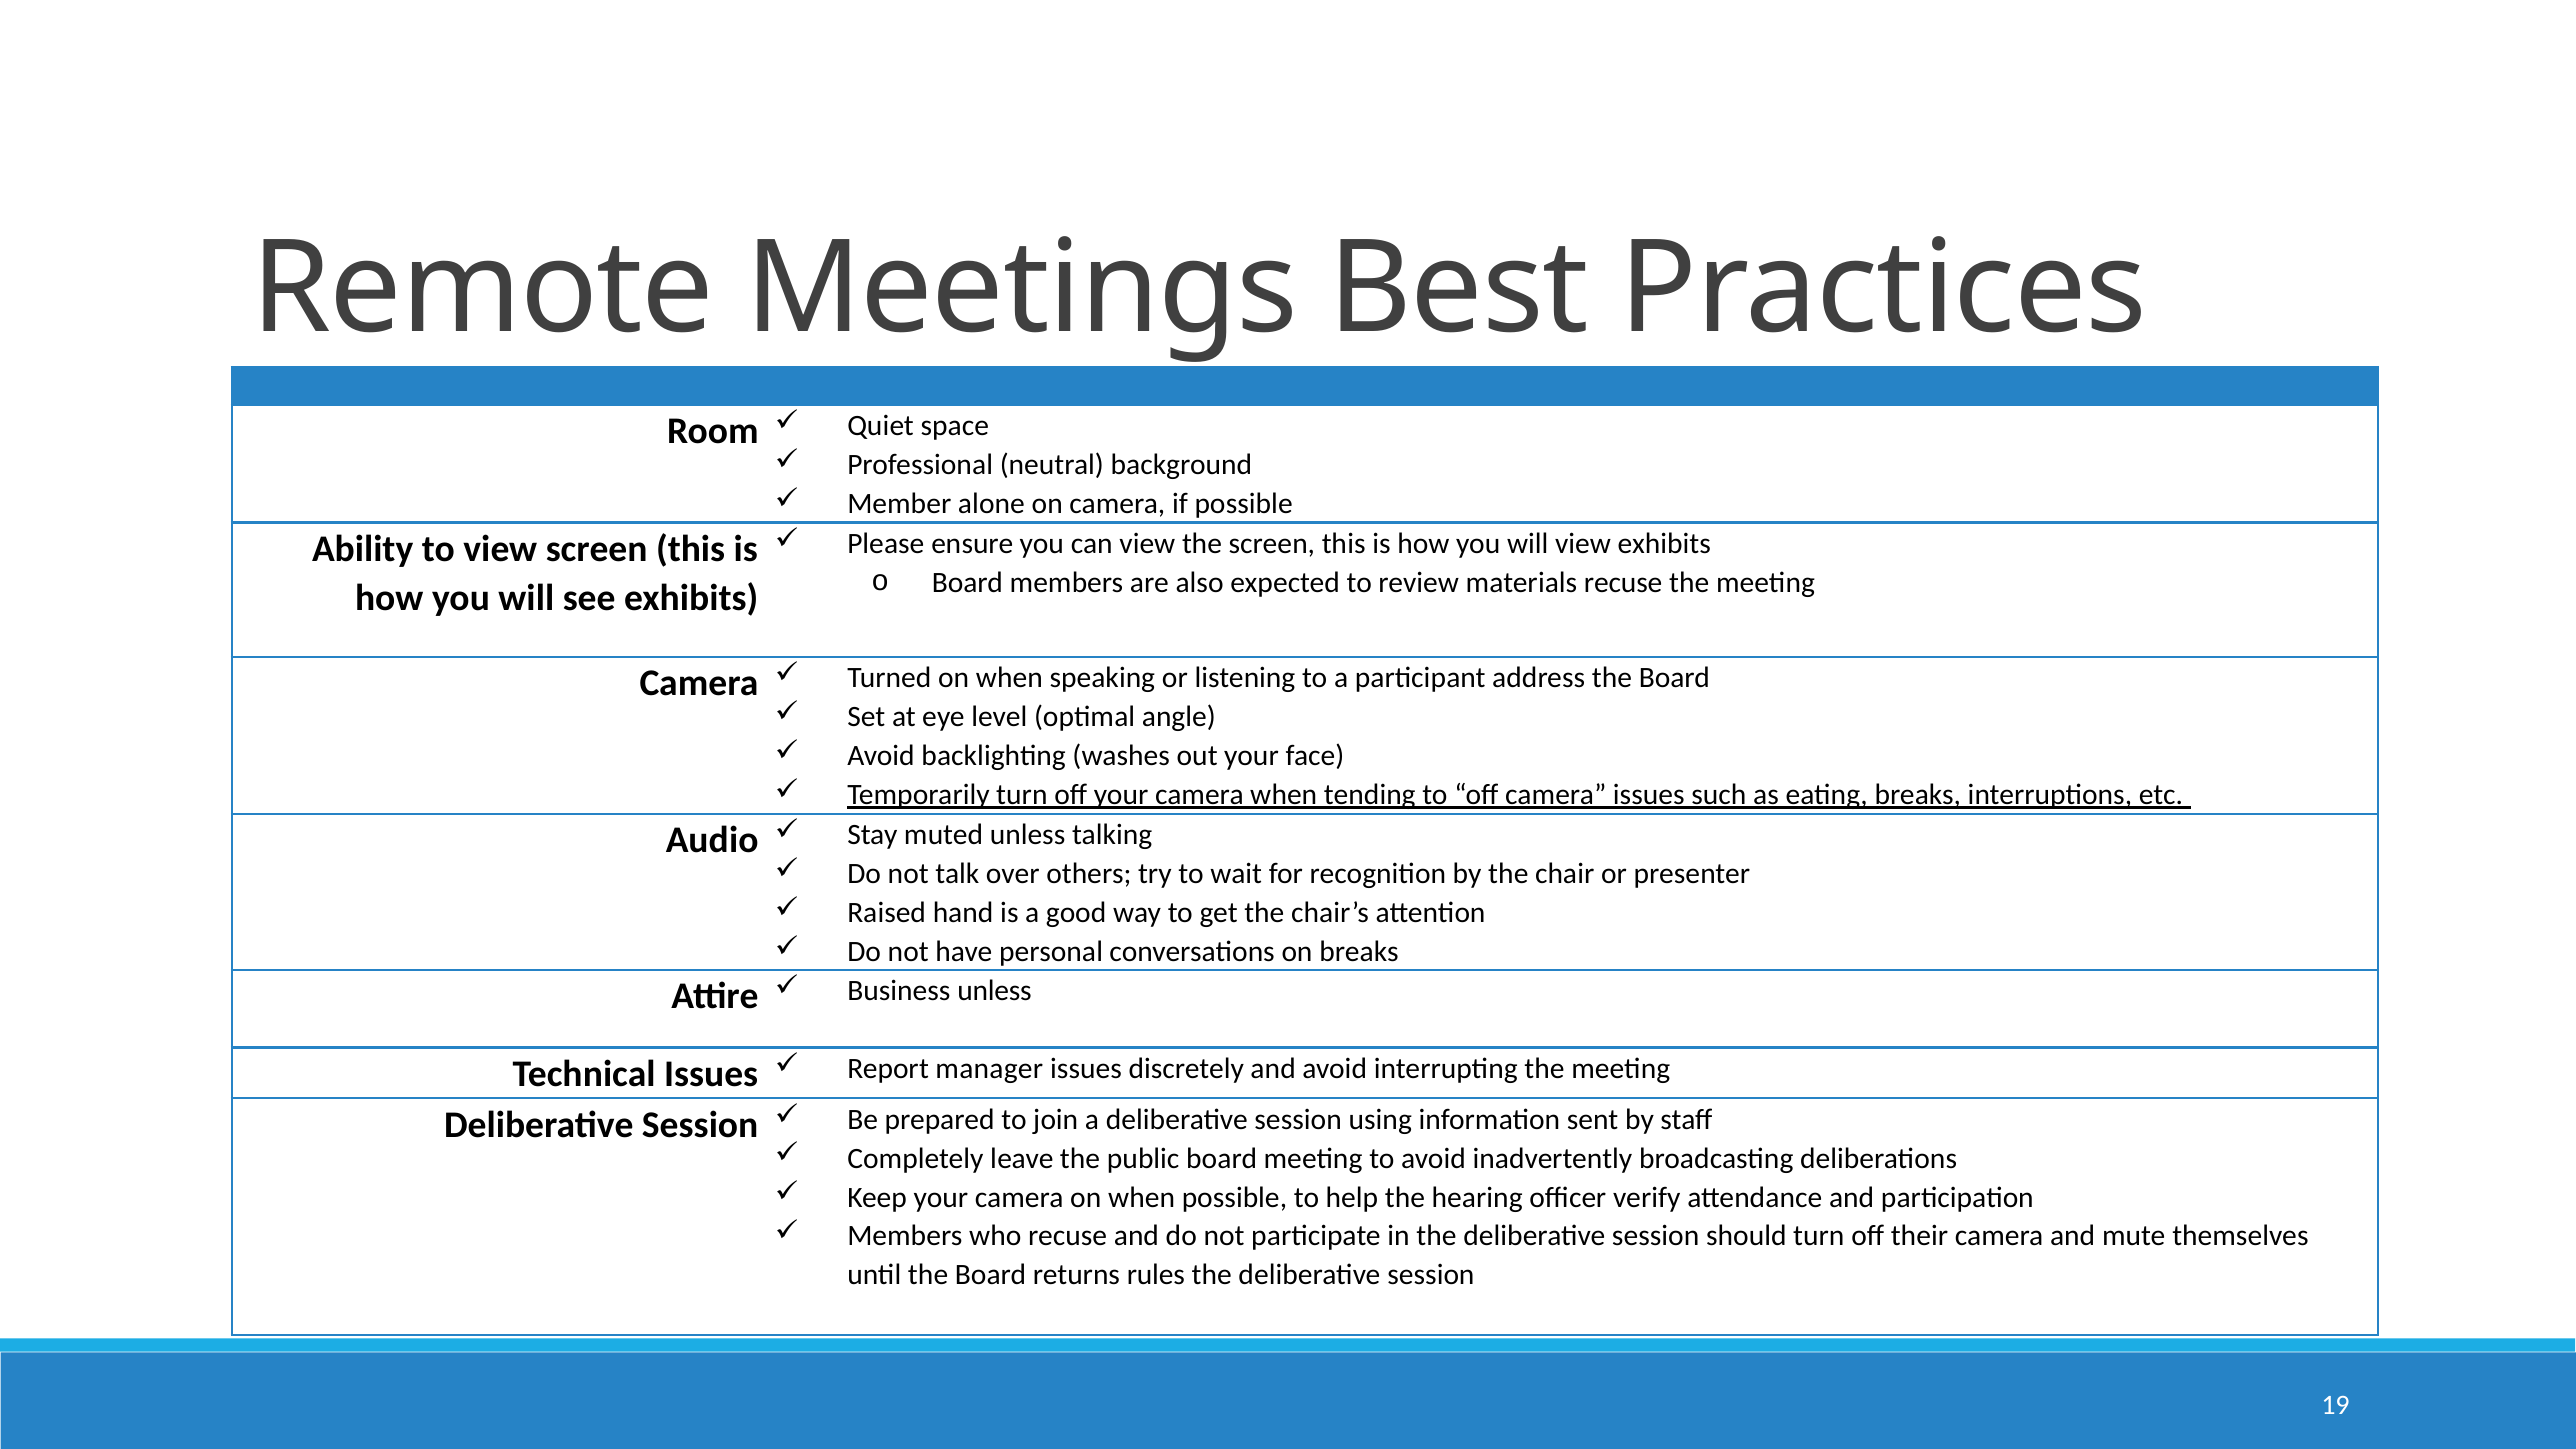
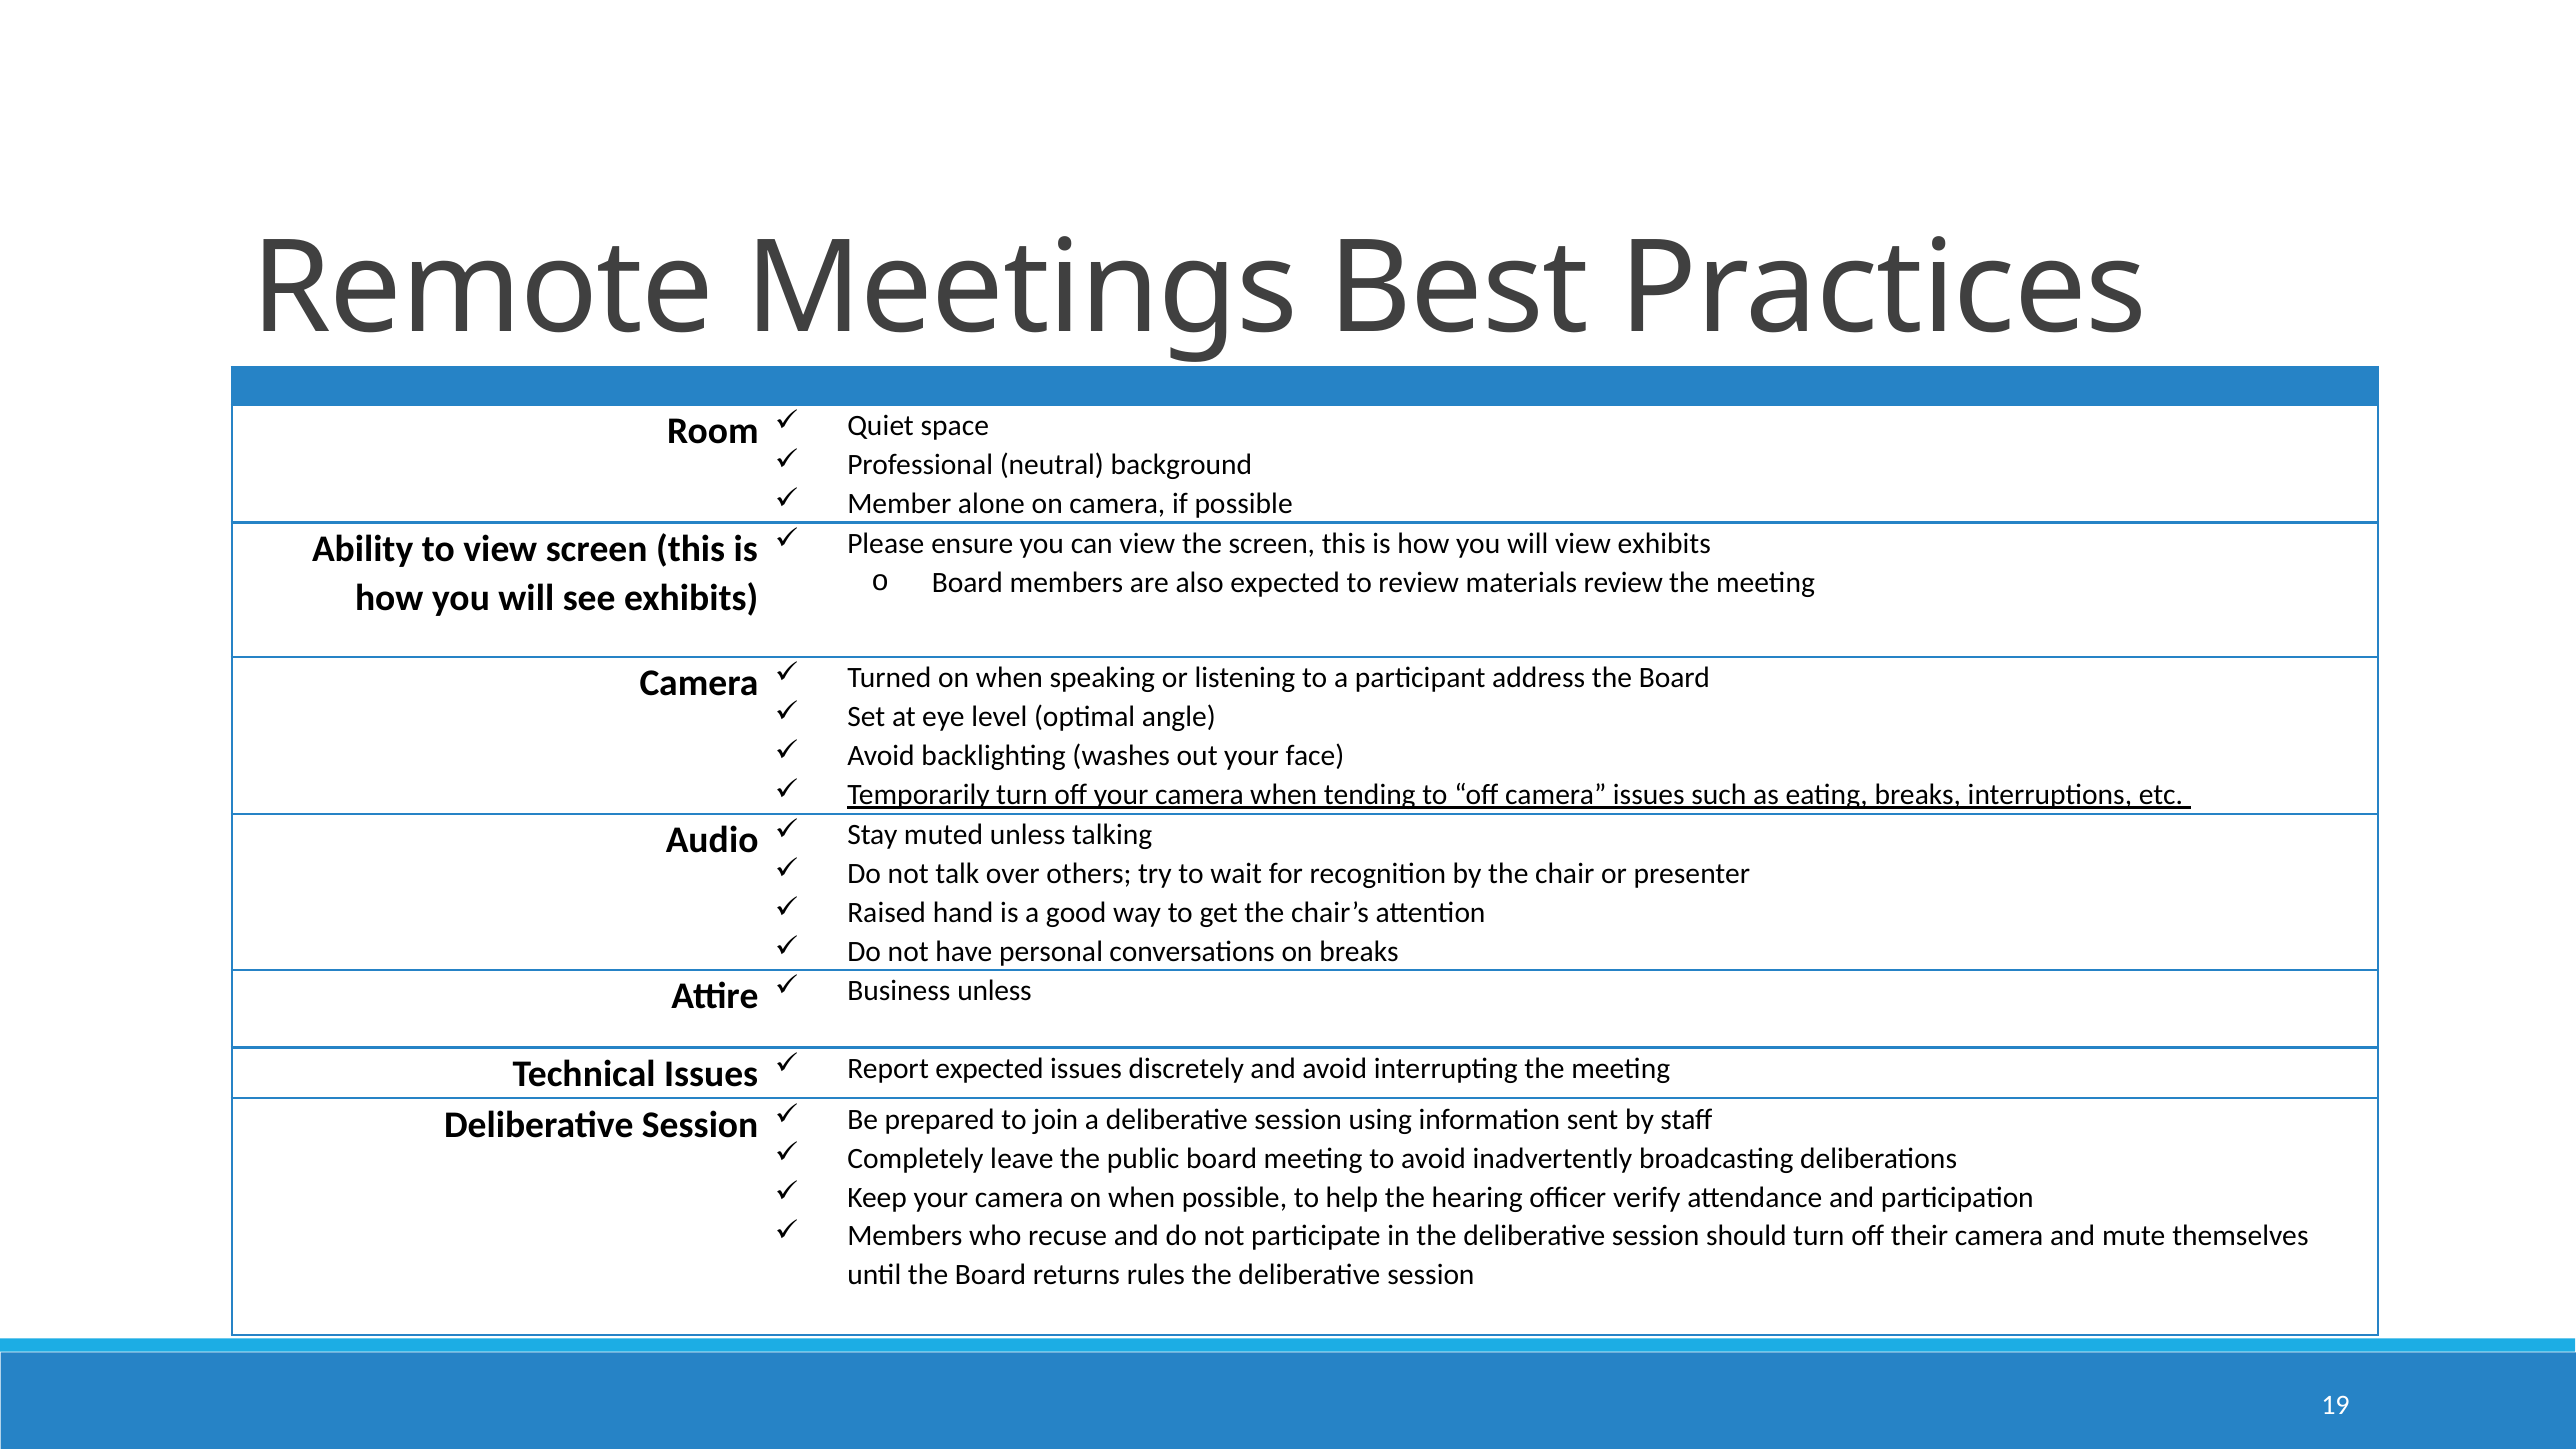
materials recuse: recuse -> review (1623, 583)
Report manager: manager -> expected (990, 1069)
